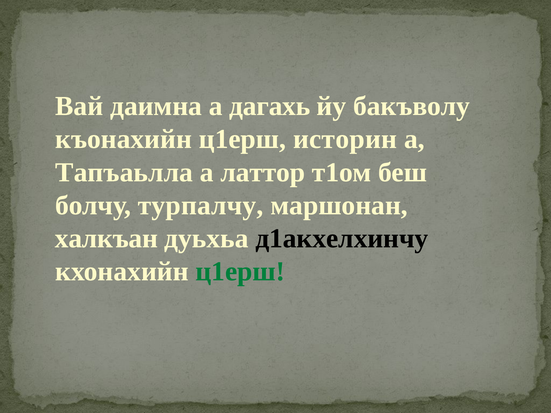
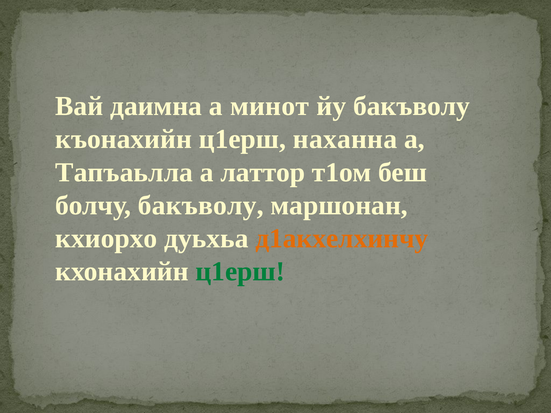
дагахь: дагахь -> минот (270, 106)
историн: историн -> наханна (345, 139)
болчу турпалчу: турпалчу -> бакъволу (201, 205)
халкъан: халкъан -> кхиорхо (106, 239)
д1акхелхинчу colour: black -> orange (342, 239)
